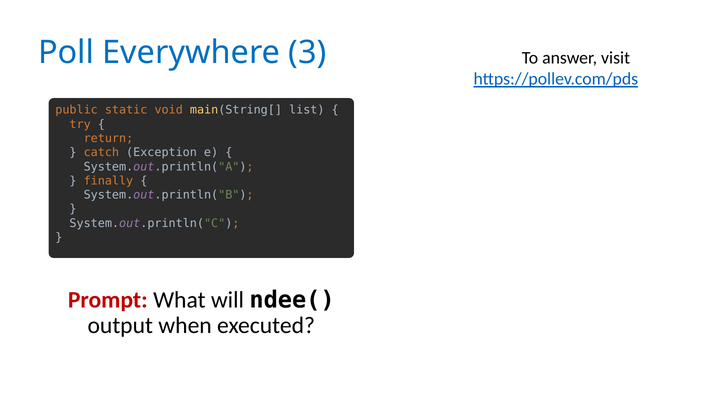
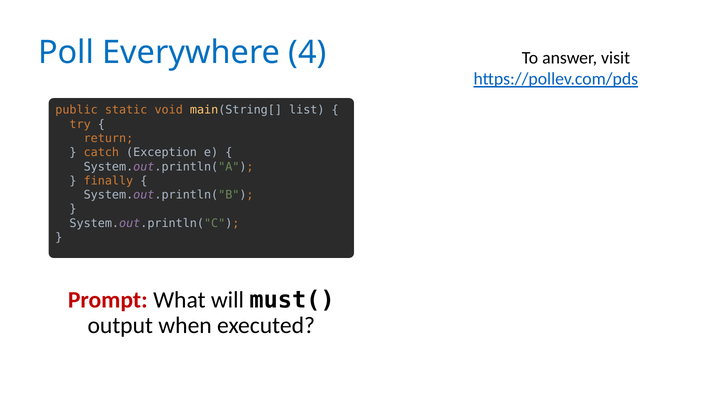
3: 3 -> 4 (307, 53)
ndee(: ndee( -> must( (292, 300)
